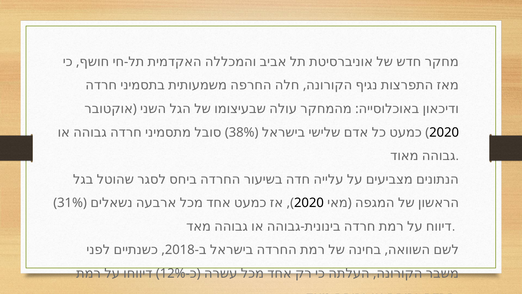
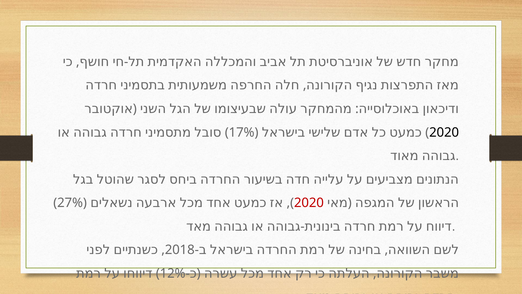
38%: 38% -> 17% (242, 132)
31%: 31% -> 27% (70, 203)
2020 colour: black -> red (309, 203)
